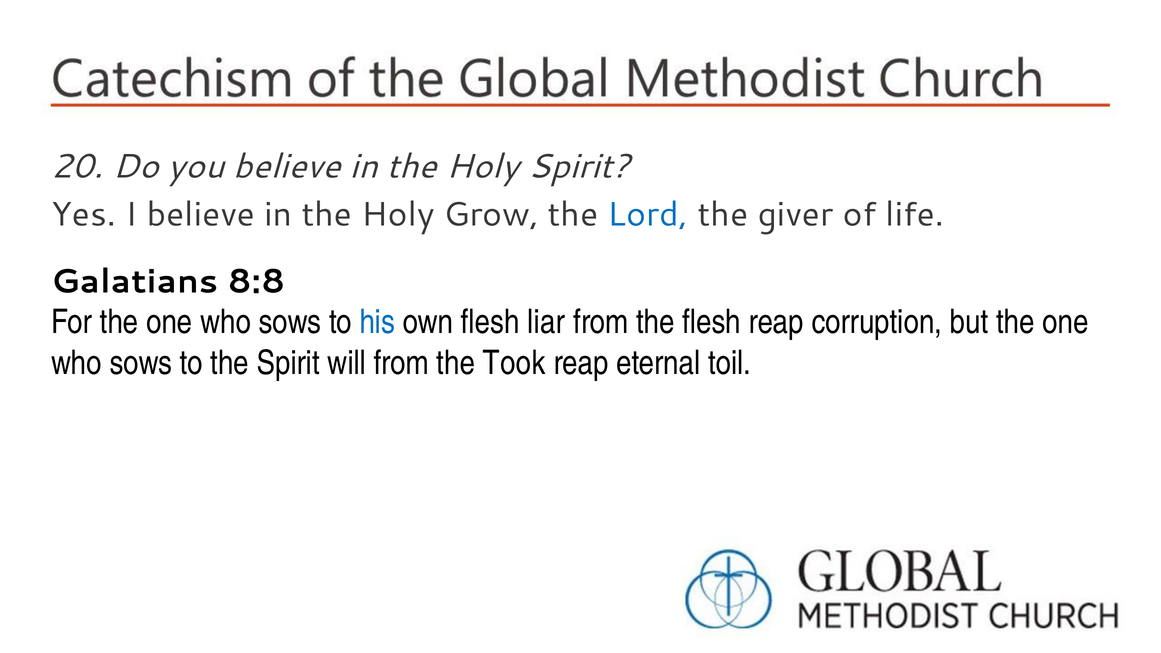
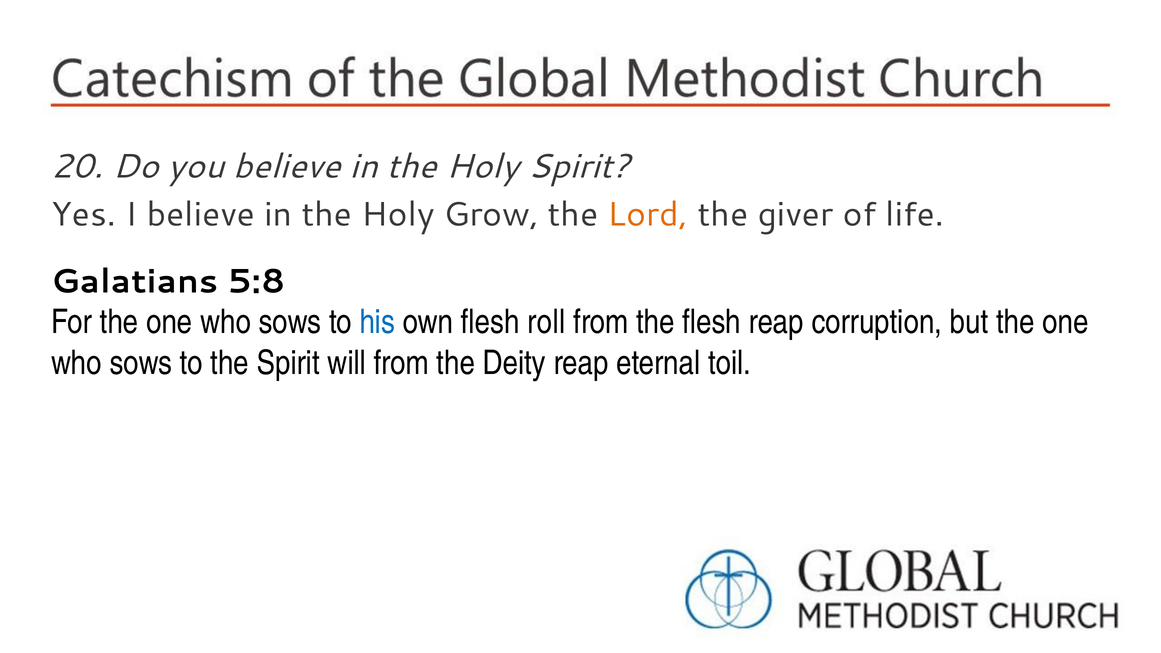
Lord colour: blue -> orange (648, 214)
8:8: 8:8 -> 5:8 (257, 282)
liar: liar -> roll (546, 322)
Took: Took -> Deity (514, 363)
